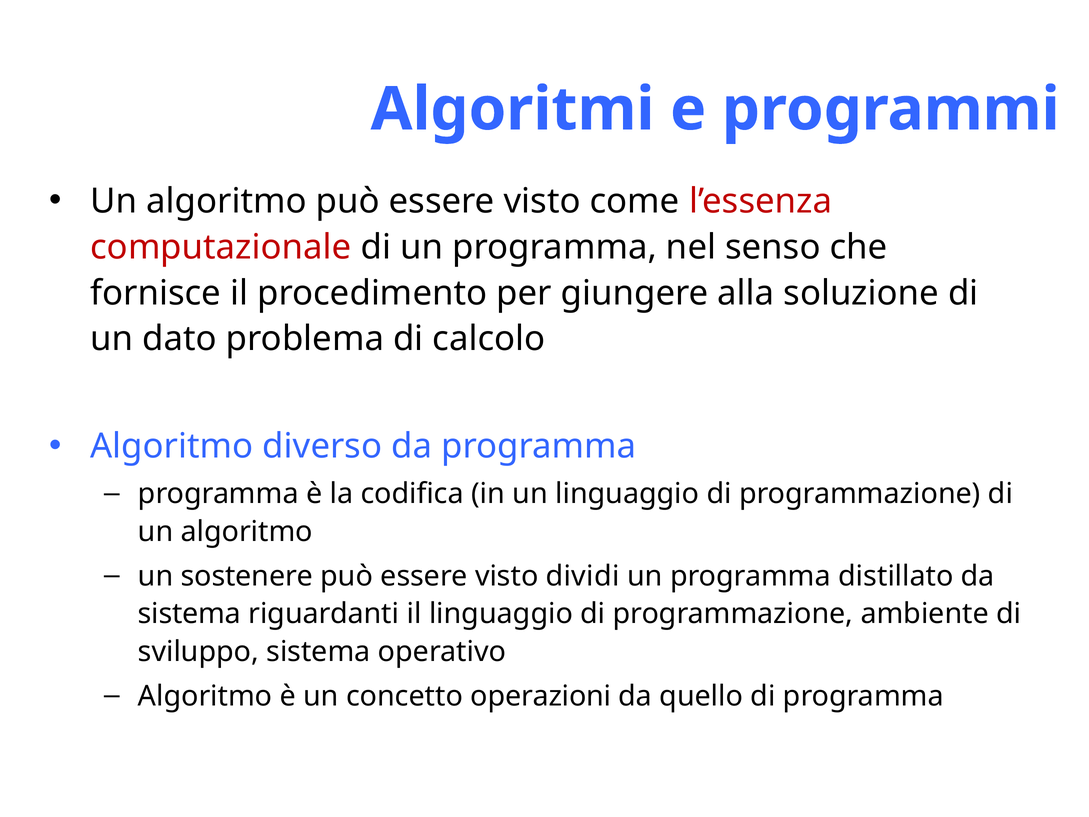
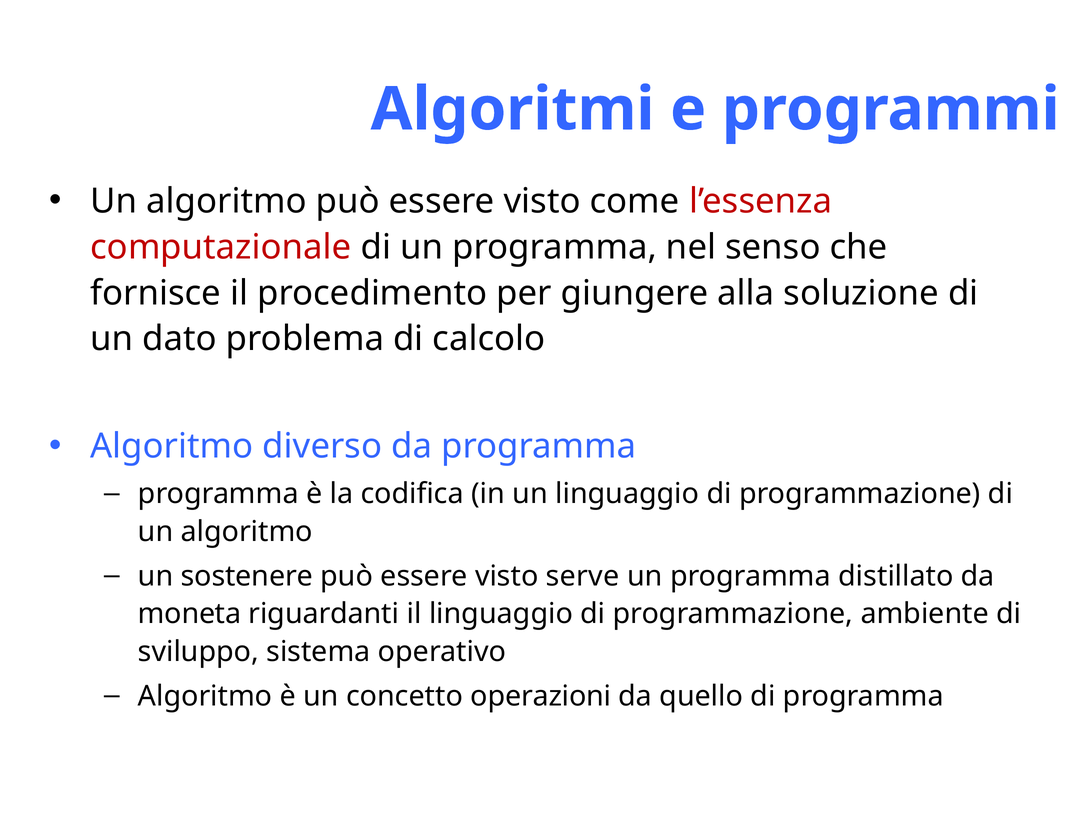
dividi: dividi -> serve (583, 576)
sistema: sistema -> moneta (190, 614)
